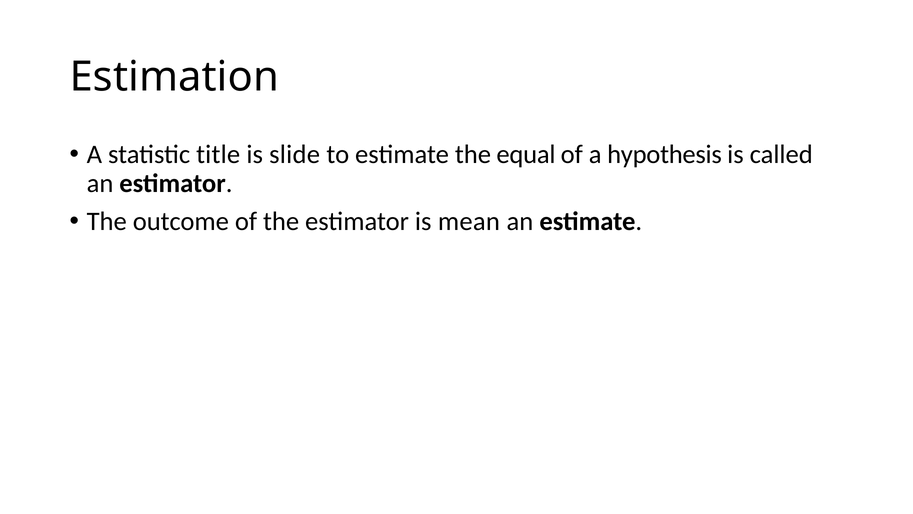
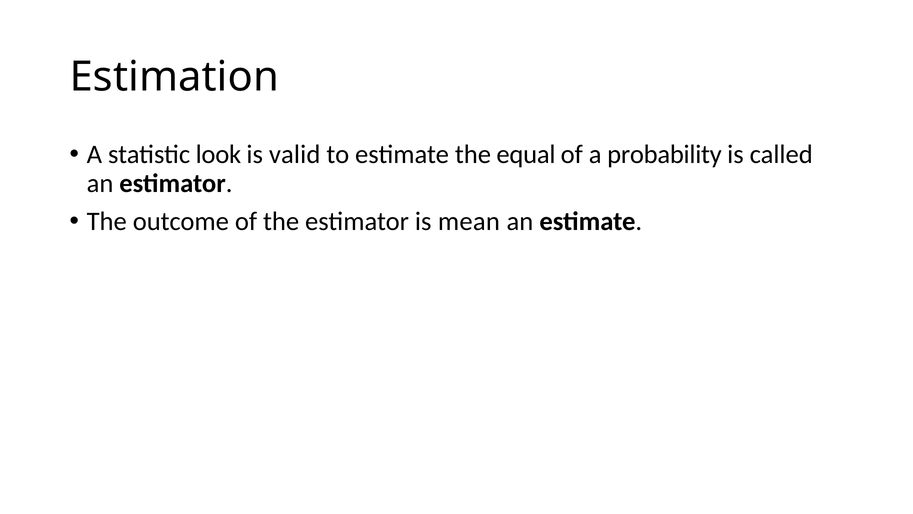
title: title -> look (218, 154)
slide: slide -> valid (295, 154)
hypothesis: hypothesis -> probability (664, 154)
